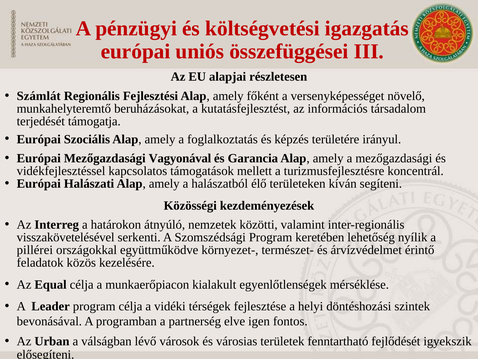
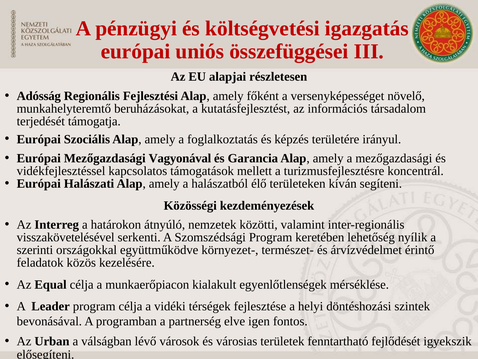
Számlát: Számlát -> Adósság (39, 96)
pillérei: pillérei -> szerinti (35, 250)
